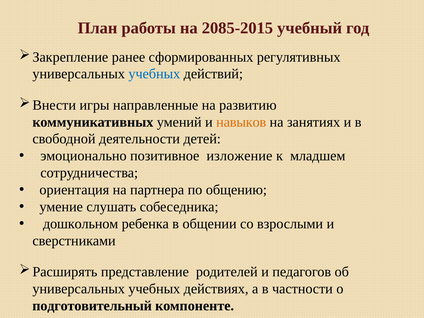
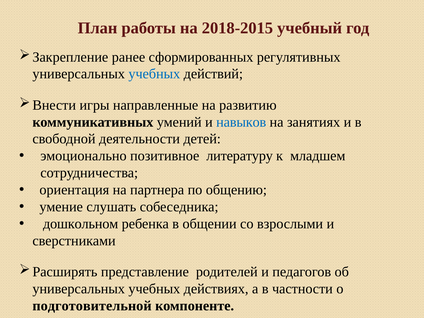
2085-2015: 2085-2015 -> 2018-2015 (237, 28)
навыков colour: orange -> blue (241, 122)
изложение: изложение -> литературу (240, 156)
подготовительный: подготовительный -> подготовительной (92, 306)
